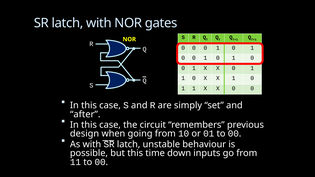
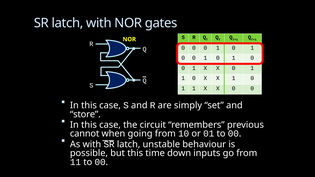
after: after -> store (85, 114)
design: design -> cannot (85, 134)
